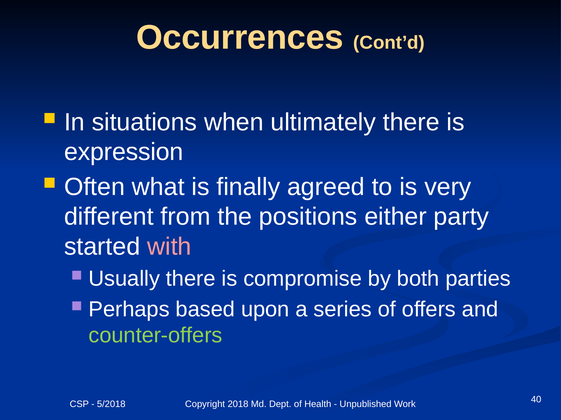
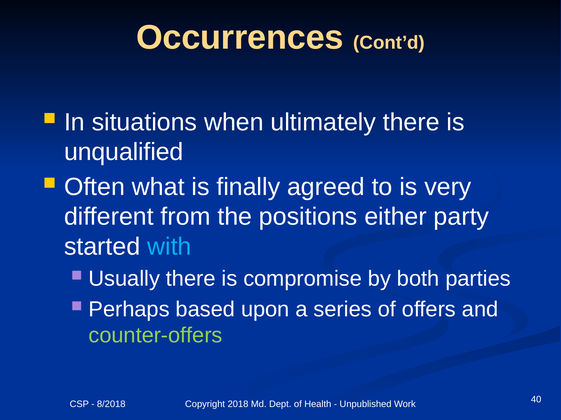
expression: expression -> unqualified (124, 152)
with colour: pink -> light blue (169, 247)
5/2018: 5/2018 -> 8/2018 (111, 405)
